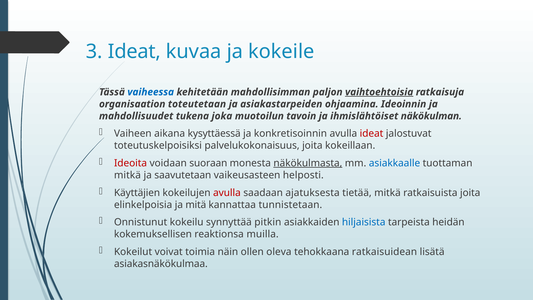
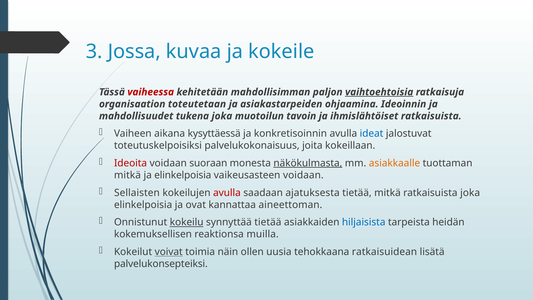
3 Ideat: Ideat -> Jossa (134, 52)
vaiheessa colour: blue -> red (151, 92)
ihmislähtöiset näkökulman: näkökulman -> ratkaisuista (431, 116)
ideat colour: red -> blue (372, 134)
asiakkaalle colour: blue -> orange (395, 163)
ja saavutetaan: saavutetaan -> elinkelpoisia (183, 175)
vaikeusasteen helposti: helposti -> voidaan (303, 175)
Käyttäjien: Käyttäjien -> Sellaisten (137, 193)
ratkaisuista joita: joita -> joka (470, 193)
mitä: mitä -> ovat (196, 205)
tunnistetaan: tunnistetaan -> aineettoman (290, 205)
kokeilu underline: none -> present (187, 222)
synnyttää pitkin: pitkin -> tietää (268, 222)
voivat underline: none -> present (169, 252)
oleva: oleva -> uusia (279, 252)
asiakasnäkökulmaa: asiakasnäkökulmaa -> palvelukonsepteiksi (161, 264)
